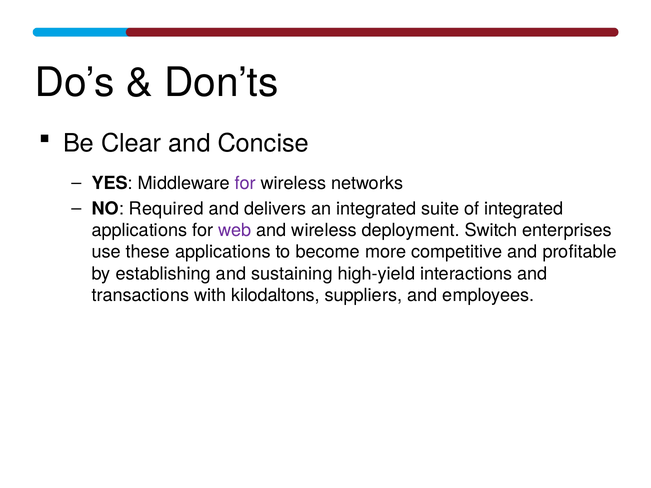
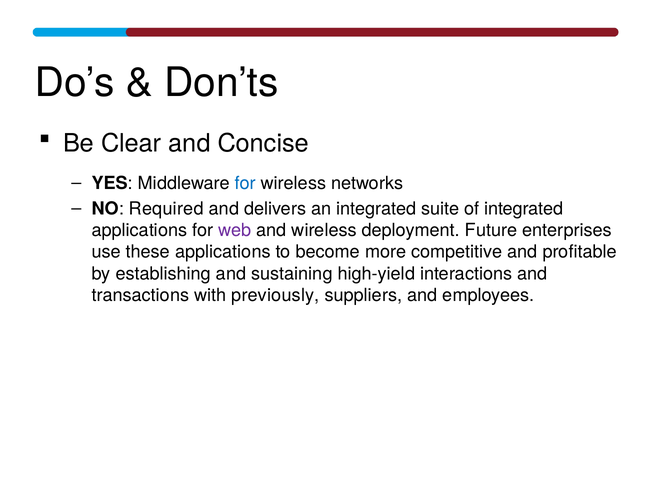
for colour: purple -> blue (245, 183)
Switch: Switch -> Future (491, 230)
kilodaltons: kilodaltons -> previously (275, 296)
